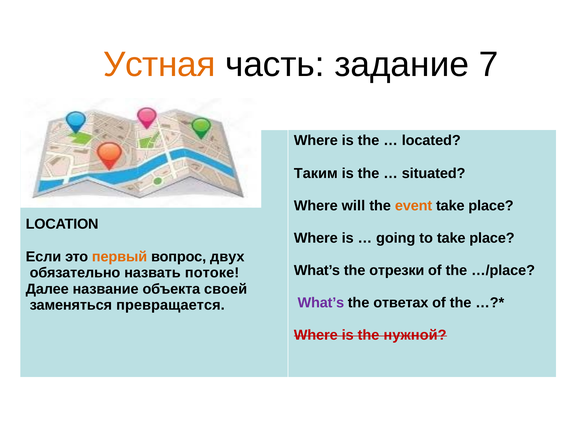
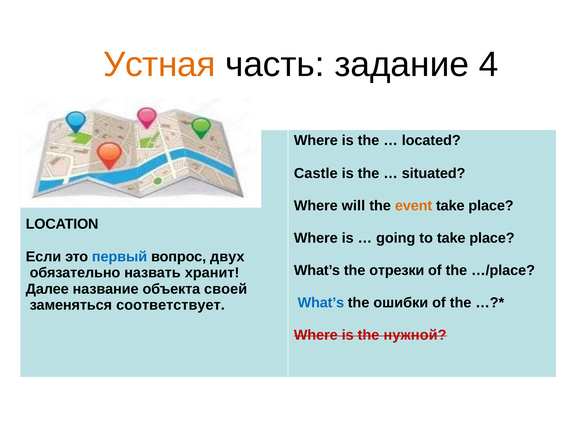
7: 7 -> 4 (489, 65)
Таким: Таким -> Castle (316, 173)
первый colour: orange -> blue (119, 257)
потоке: потоке -> хранит (212, 273)
What’s colour: purple -> blue (321, 302)
ответах: ответах -> ошибки (401, 302)
превращается: превращается -> соответствует (170, 305)
